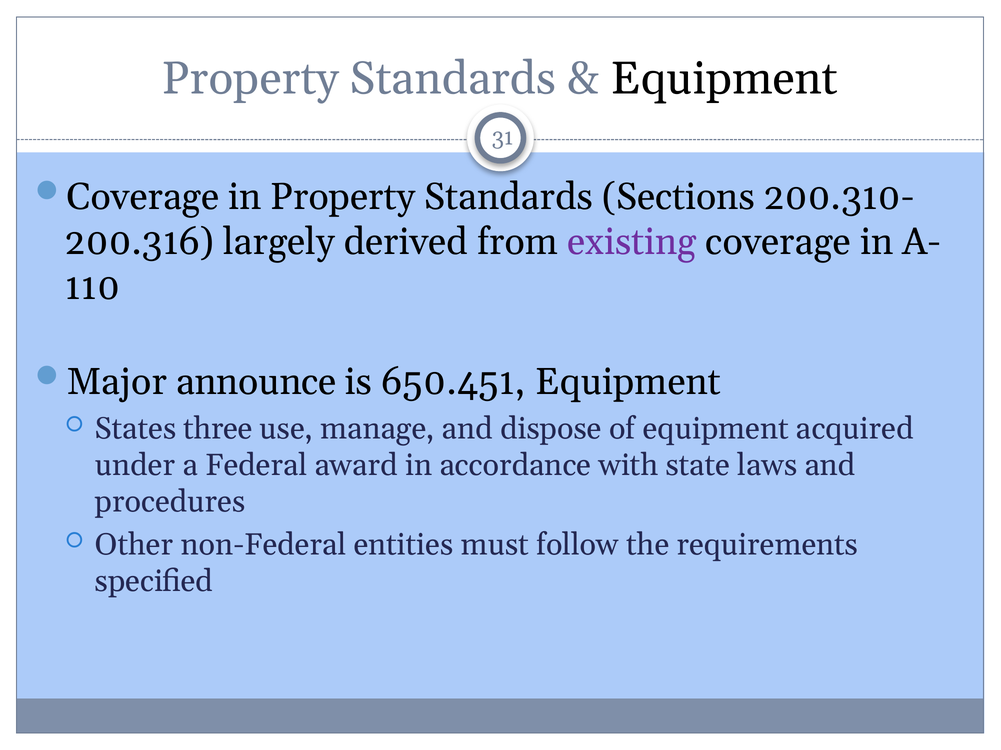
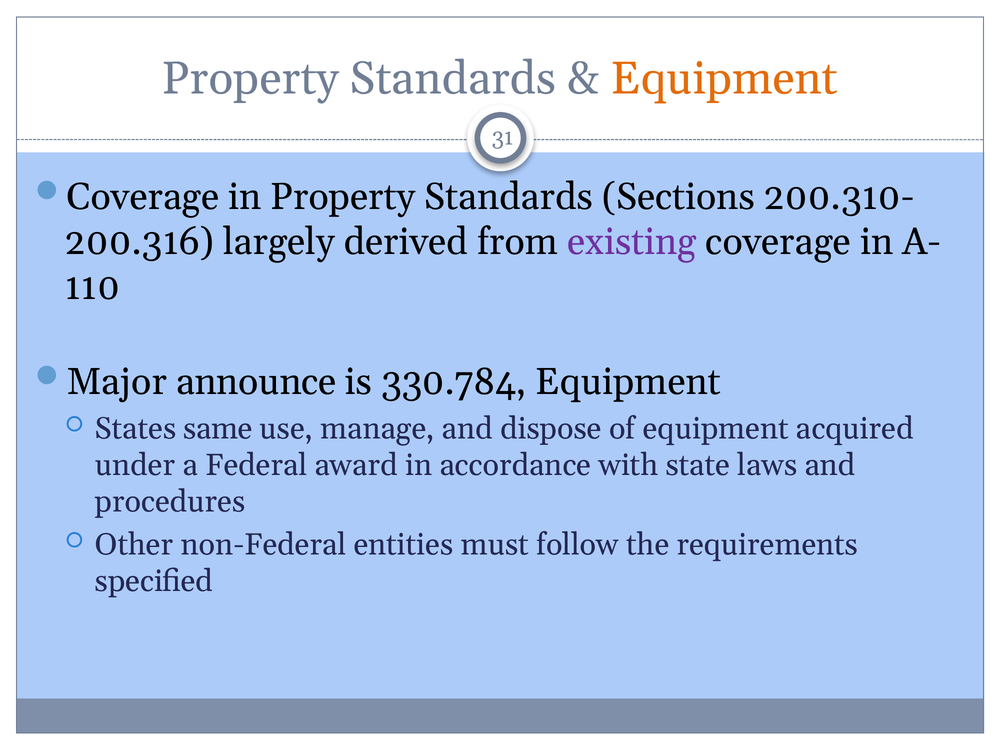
Equipment colour: black -> orange (724, 79)
650.451: 650.451 -> 330.784 (454, 382)
three: three -> same (218, 429)
